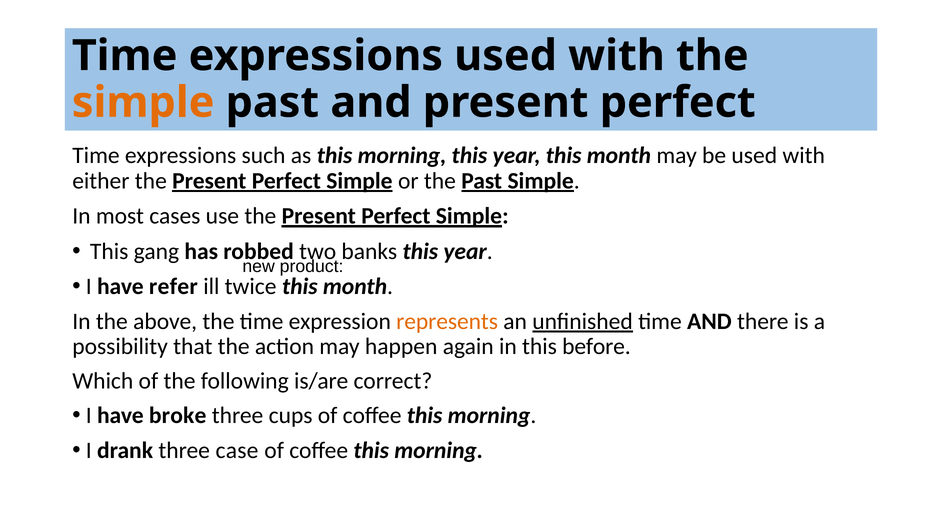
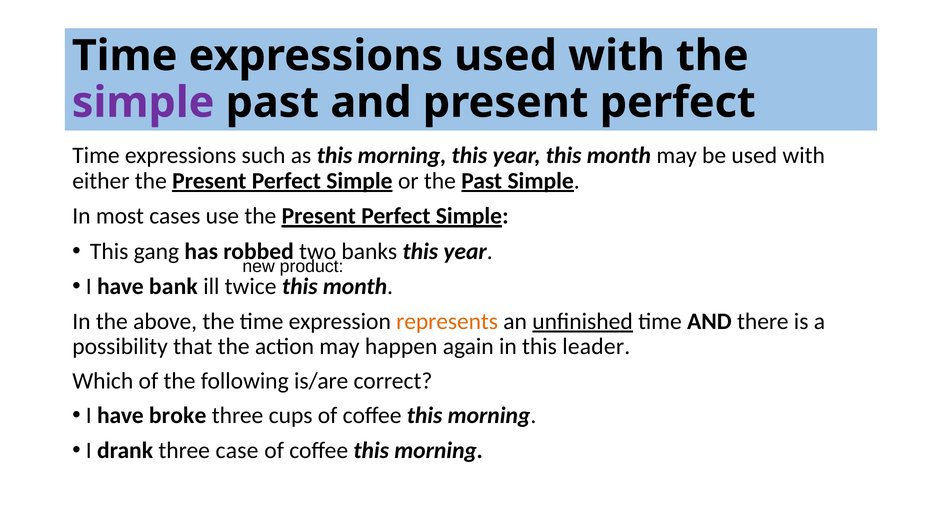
simple colour: orange -> purple (143, 102)
refer: refer -> bank (173, 287)
before: before -> leader (596, 346)
